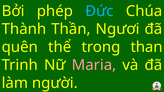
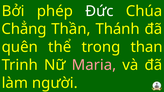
Đức colour: light blue -> white (99, 11)
Thành: Thành -> Chẳng (24, 29)
Ngươi: Ngươi -> Thánh (118, 29)
